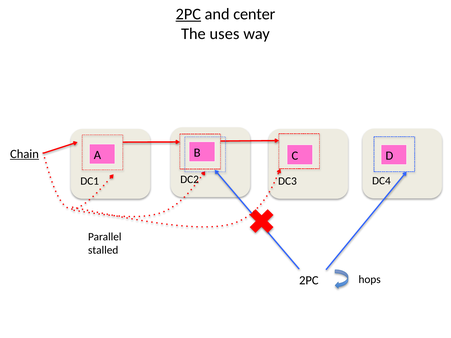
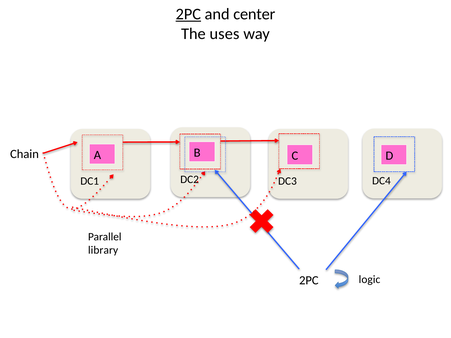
Chain underline: present -> none (25, 154)
stalled: stalled -> library (103, 250)
hops: hops -> logic (370, 280)
